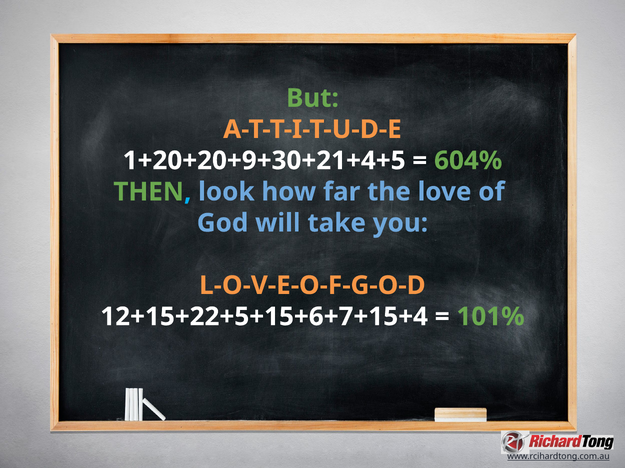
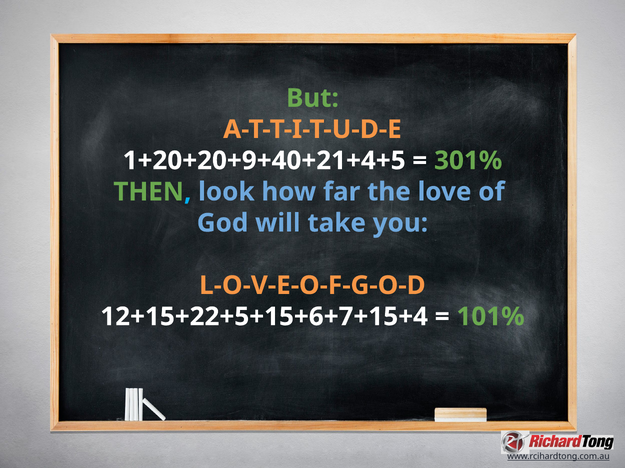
1+20+20+9+30+21+4+5: 1+20+20+9+30+21+4+5 -> 1+20+20+9+40+21+4+5 (264, 161)
604%: 604% -> 301% (468, 161)
